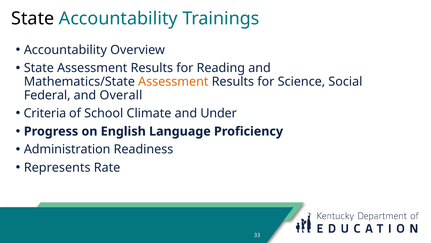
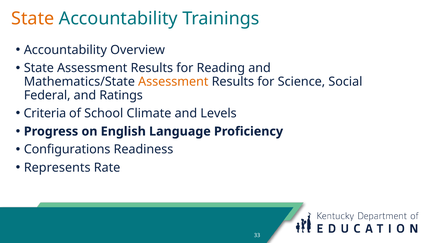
State colour: black -> orange (33, 18)
Overall: Overall -> Ratings (121, 95)
Under: Under -> Levels (219, 113)
Administration: Administration -> Configurations (67, 149)
